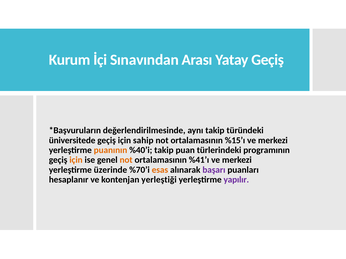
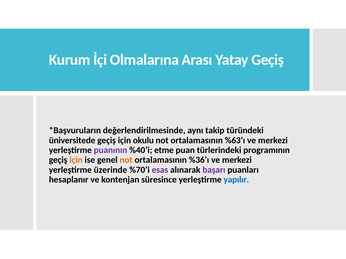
Sınavından: Sınavından -> Olmalarına (144, 60)
sahip: sahip -> okulu (143, 141)
%15’ı: %15’ı -> %63’ı (235, 141)
puanının colour: orange -> purple (111, 150)
%40’i takip: takip -> etme (164, 150)
%41’ı: %41’ı -> %36’ı (199, 160)
esas colour: orange -> purple (160, 170)
yerleştiği: yerleştiği -> süresince (159, 180)
yapılır colour: purple -> blue (236, 180)
